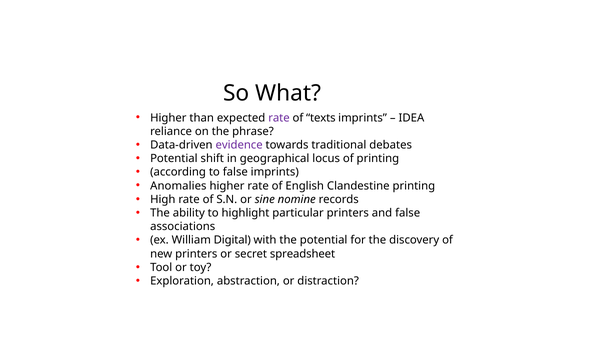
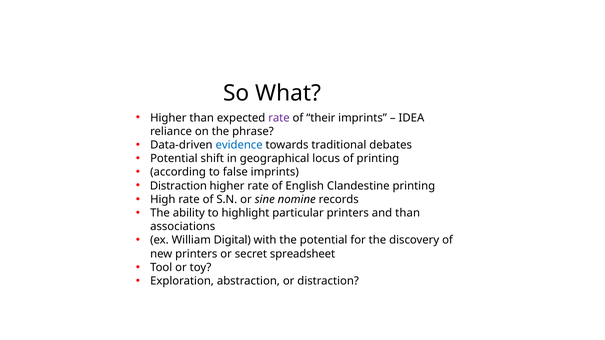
texts: texts -> their (321, 118)
evidence colour: purple -> blue (239, 145)
Anomalies: Anomalies -> Distraction (178, 186)
and false: false -> than (408, 213)
